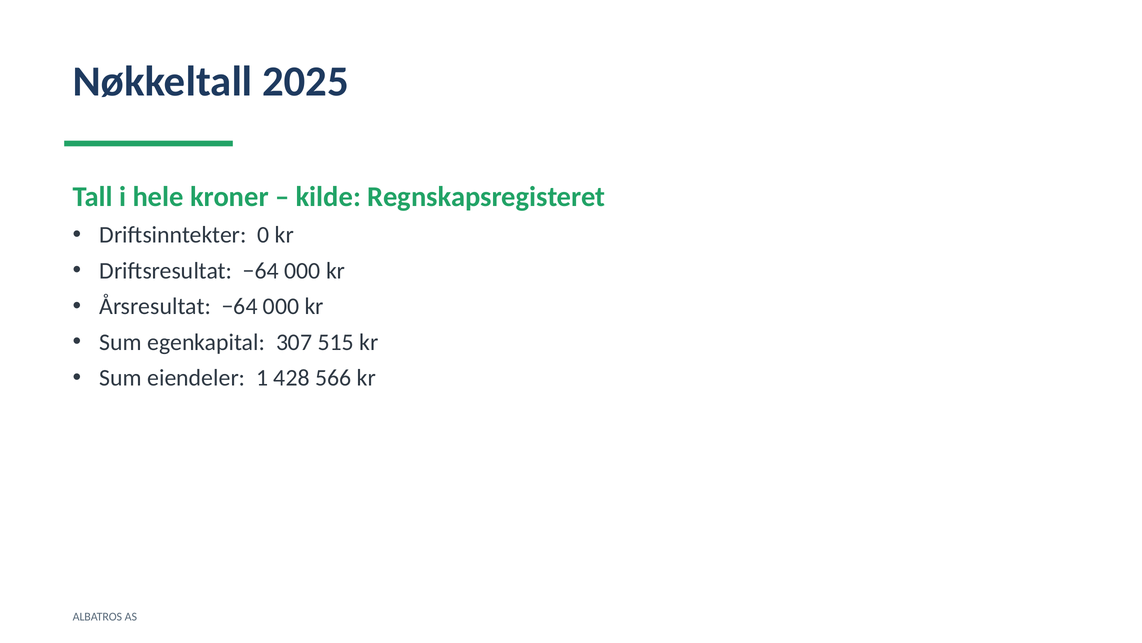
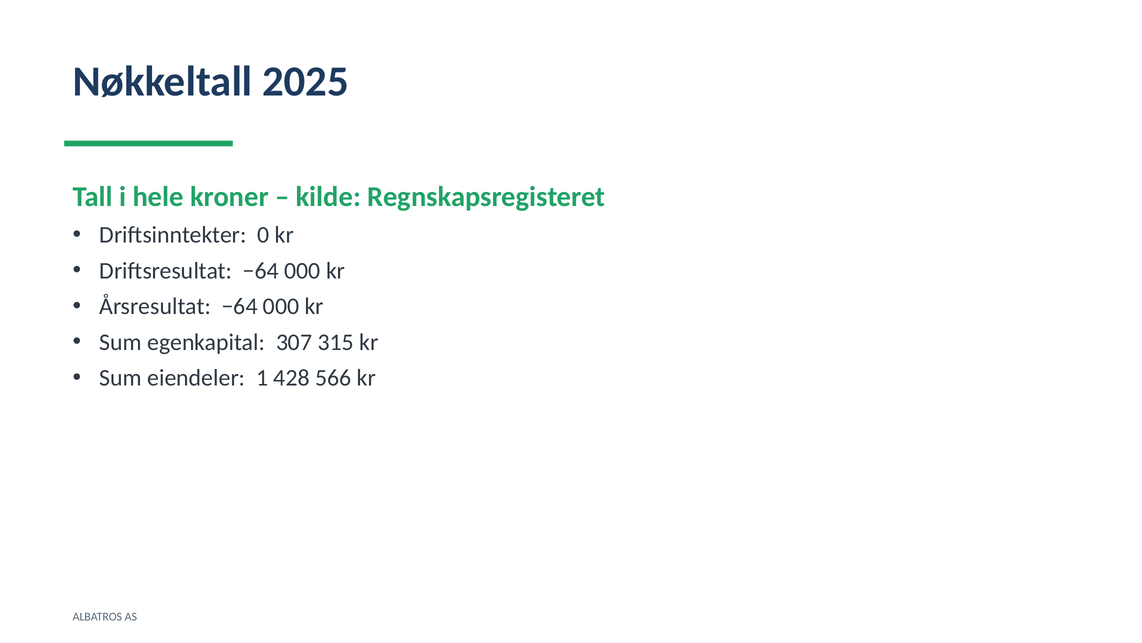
515: 515 -> 315 (336, 342)
